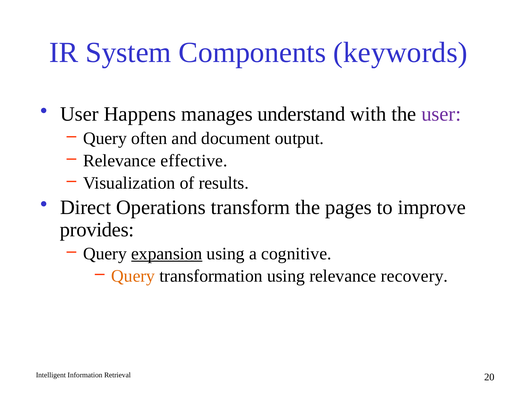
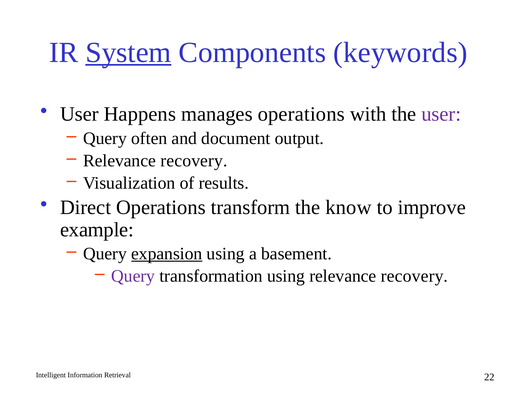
System underline: none -> present (128, 52)
manages understand: understand -> operations (301, 114)
effective: effective -> recovery (194, 161)
pages: pages -> know (348, 208)
provides: provides -> example (97, 230)
cognitive: cognitive -> basement (296, 254)
Query colour: orange -> purple (133, 276)
20: 20 -> 22 (489, 378)
